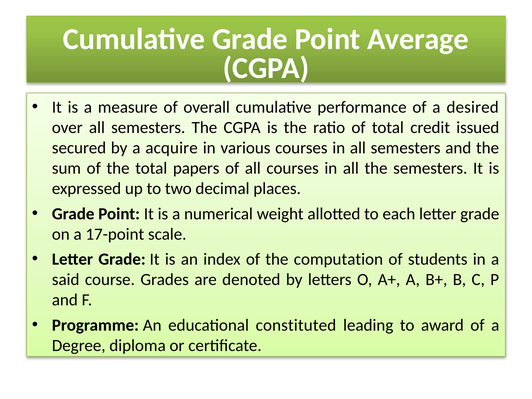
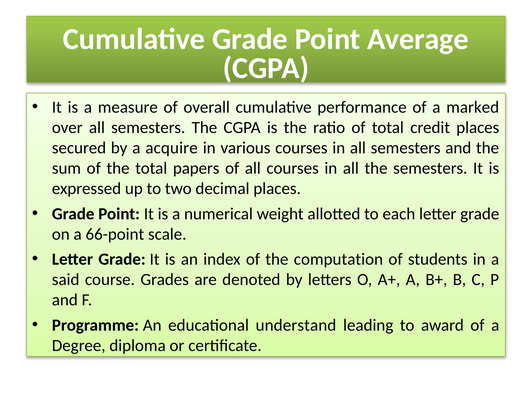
desired: desired -> marked (473, 107)
credit issued: issued -> places (478, 128)
17-point: 17-point -> 66-point (115, 234)
constituted: constituted -> understand (296, 325)
